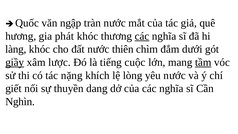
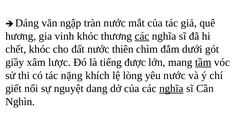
Quốc: Quốc -> Dáng (27, 23)
phát: phát -> vinh (65, 36)
làng: làng -> chết (16, 49)
giầy underline: present -> none (15, 62)
cuộc: cuộc -> được (135, 62)
thuyền: thuyền -> nguyệt (69, 88)
nghĩa underline: none -> present (171, 88)
